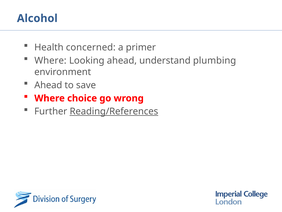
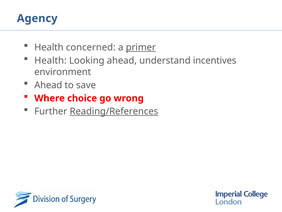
Alcohol: Alcohol -> Agency (37, 18)
primer underline: none -> present (141, 47)
Where: Where -> Health (50, 60)
plumbing: plumbing -> incentives (215, 60)
